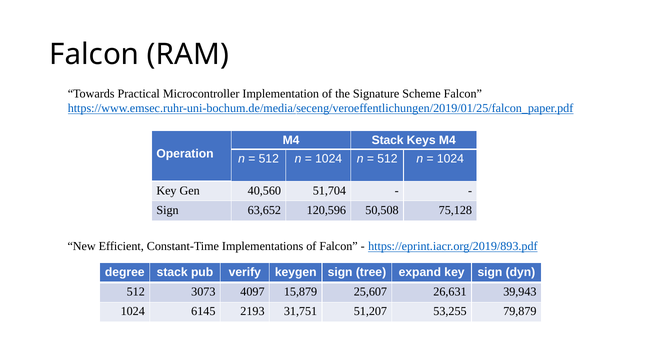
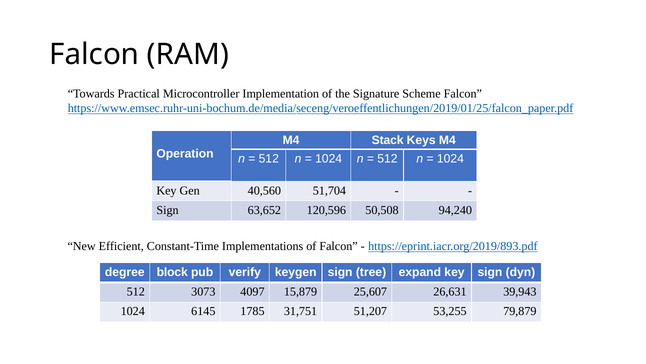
75,128: 75,128 -> 94,240 (455, 210)
degree stack: stack -> block (172, 272)
2193: 2193 -> 1785 (252, 311)
